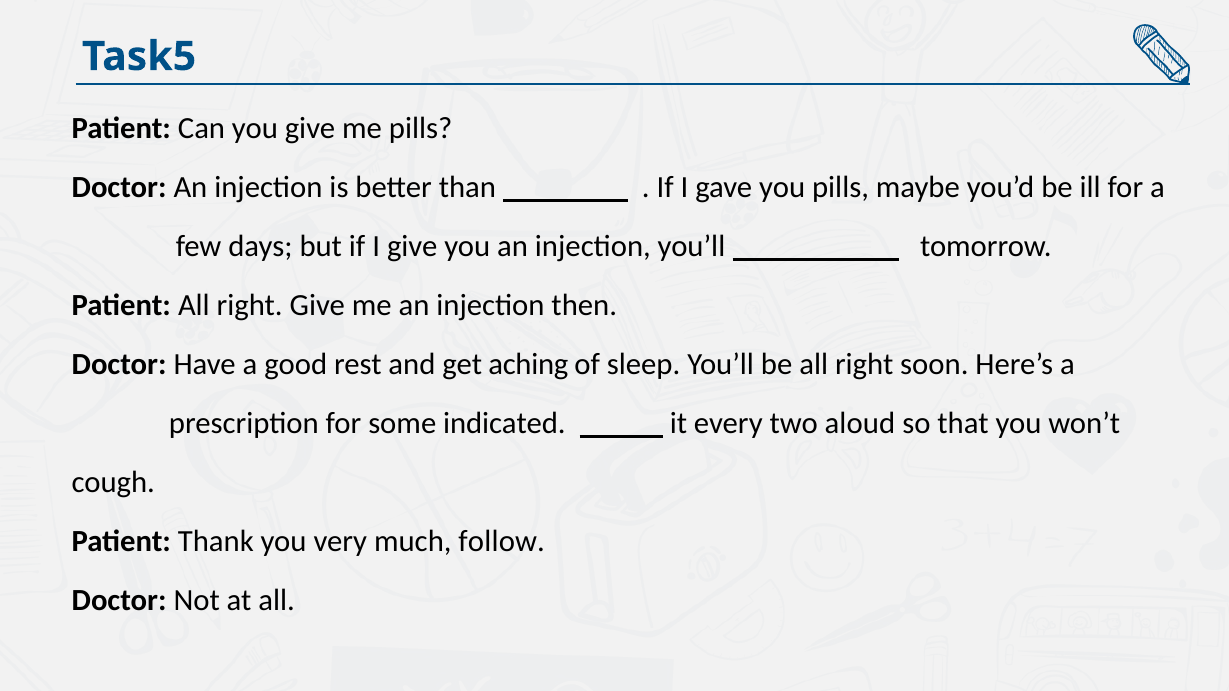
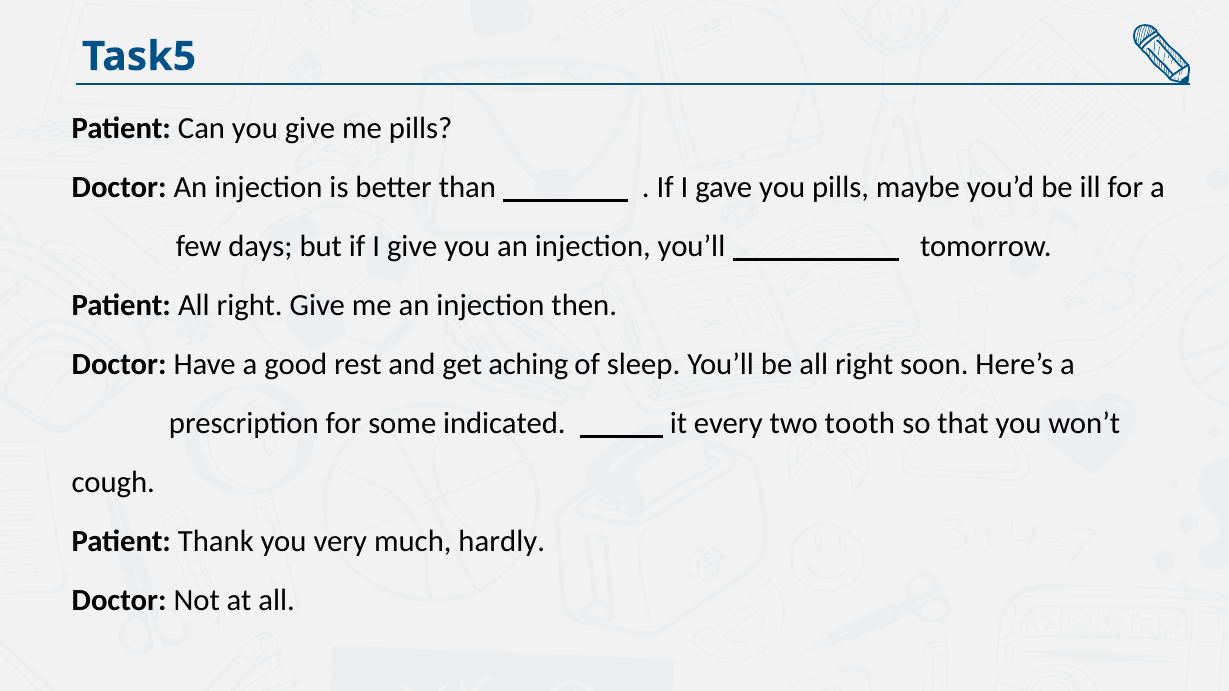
aloud: aloud -> tooth (860, 424)
follow: follow -> hardly (502, 541)
